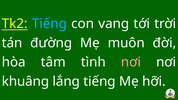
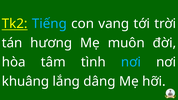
đường: đường -> hương (51, 43)
nơi colour: pink -> light blue (131, 62)
lắng tiếng: tiếng -> dâng (99, 81)
